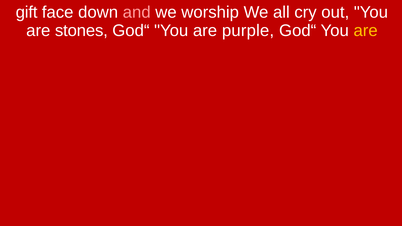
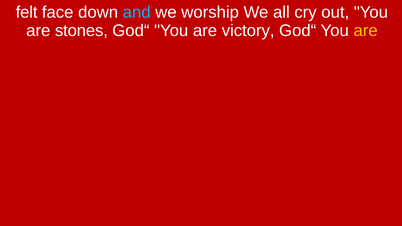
gift: gift -> felt (27, 12)
and colour: pink -> light blue (137, 12)
purple: purple -> victory (248, 31)
